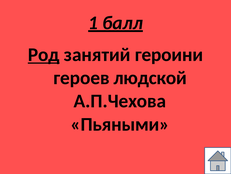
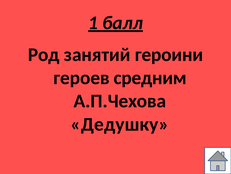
Род underline: present -> none (44, 54)
людской: людской -> средним (150, 78)
Пьяными: Пьяными -> Дедушку (120, 124)
